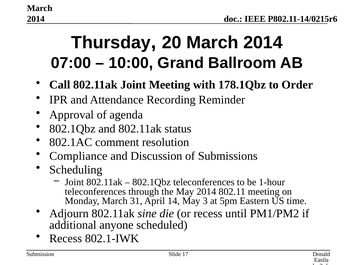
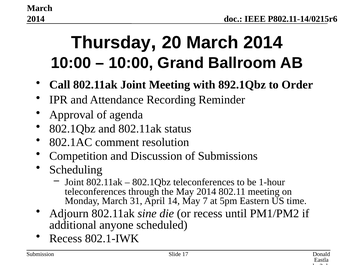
07:00: 07:00 -> 10:00 (71, 63)
178.1Qbz: 178.1Qbz -> 892.1Qbz (242, 85)
Compliance: Compliance -> Competition (78, 156)
3: 3 -> 7 (205, 201)
